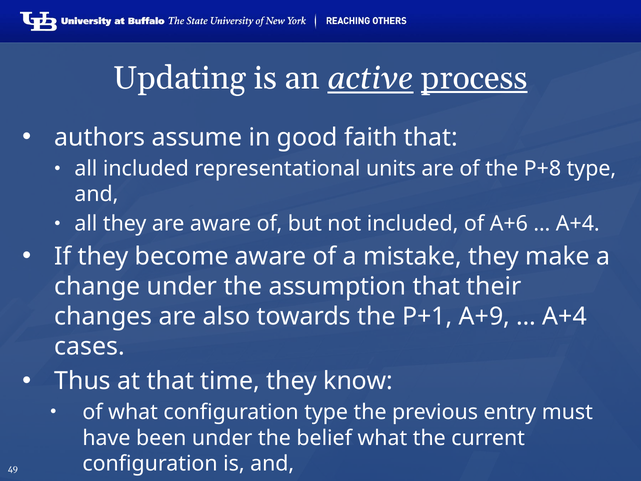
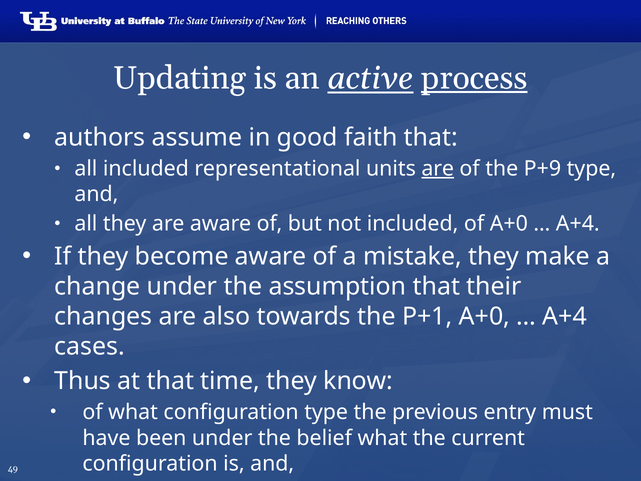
are underline: none -> present (438, 168)
P+8: P+8 -> P+9 (542, 168)
of A+6: A+6 -> A+0 (509, 223)
P+1 A+9: A+9 -> A+0 (484, 316)
